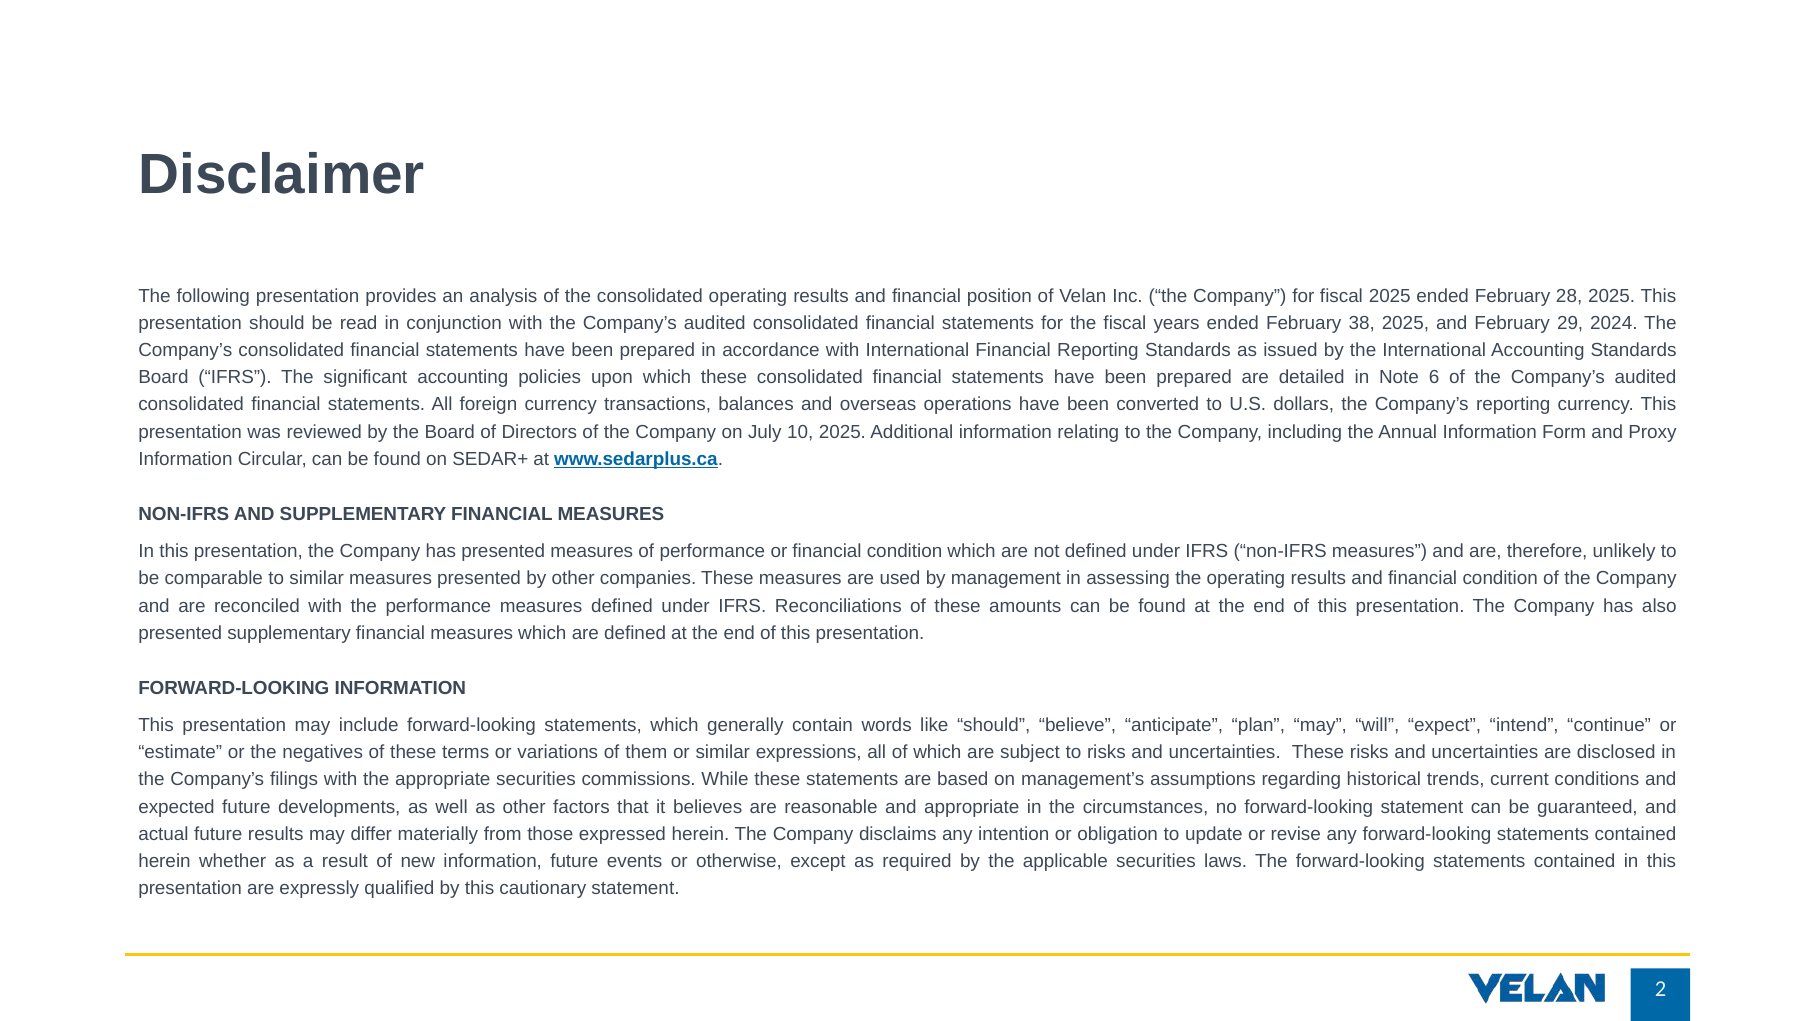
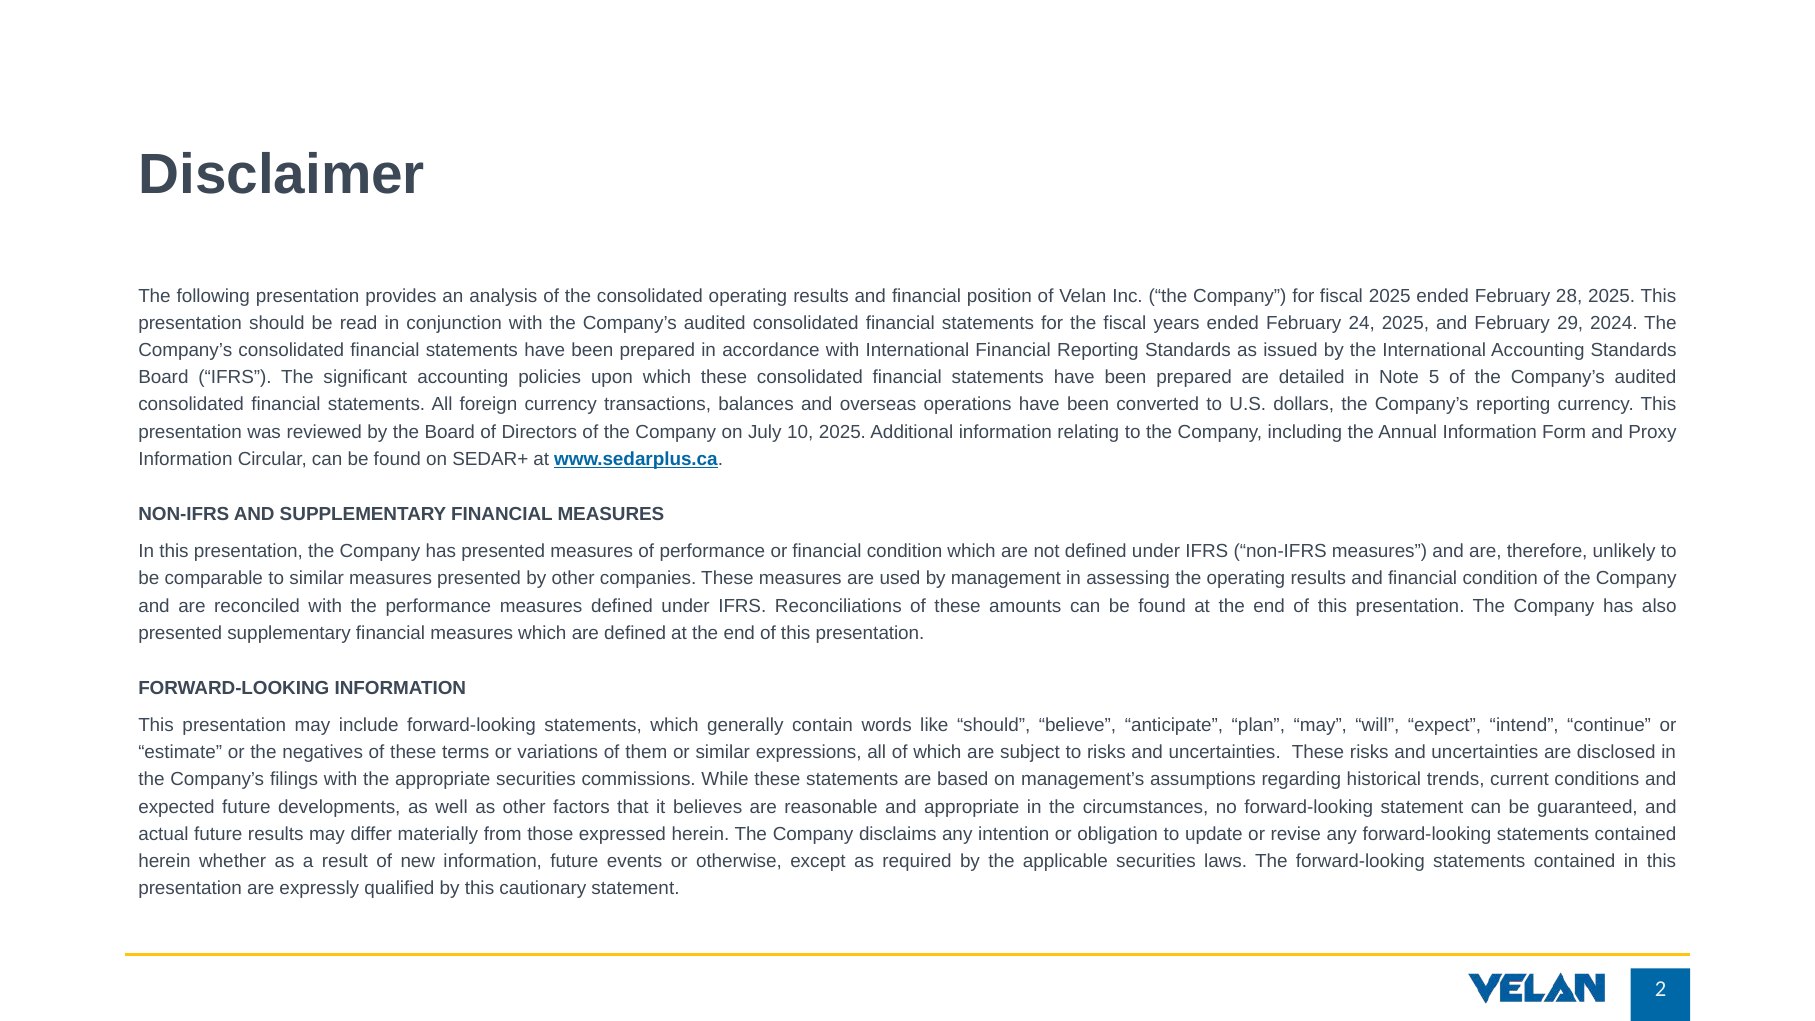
38: 38 -> 24 (1362, 323)
6: 6 -> 5 (1434, 377)
